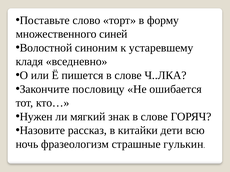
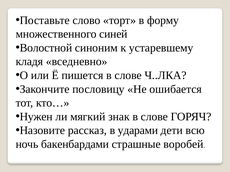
китайки: китайки -> ударами (138, 131)
фразеологизм: фразеологизм -> бакенбардами (75, 145)
гулькин: гулькин -> воробей (183, 145)
